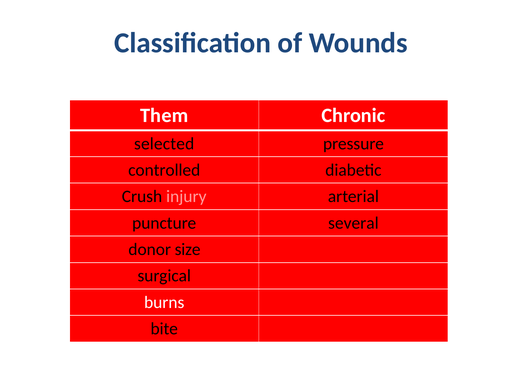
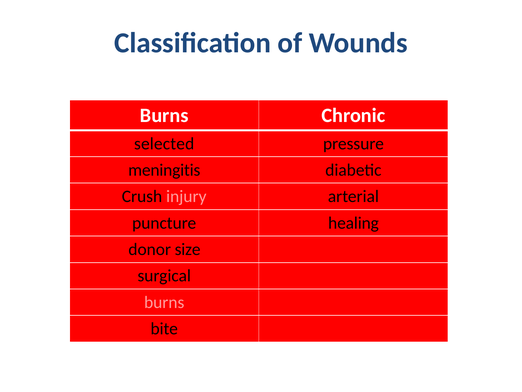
Them: Them -> Burns (164, 115)
controlled: controlled -> meningitis (164, 170)
several: several -> healing (353, 223)
burns colour: white -> pink (164, 302)
